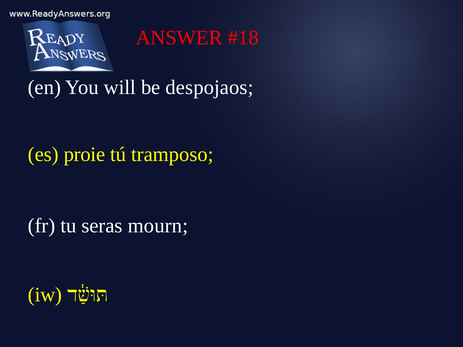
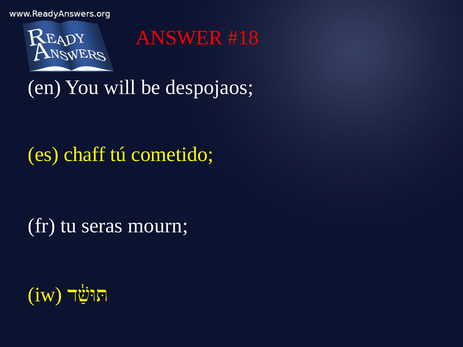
proie: proie -> chaff (84, 155)
tramposo: tramposo -> cometido (172, 155)
